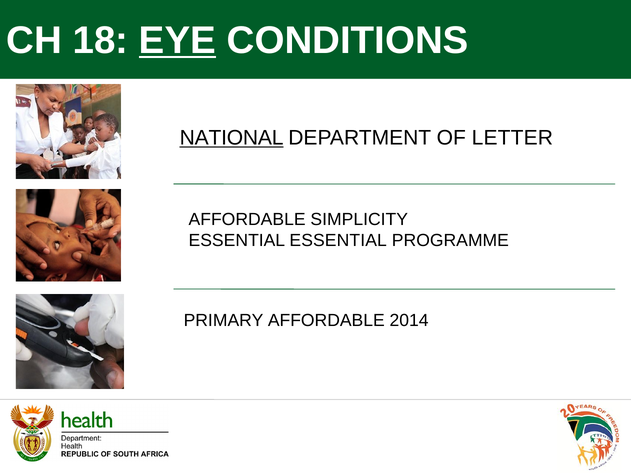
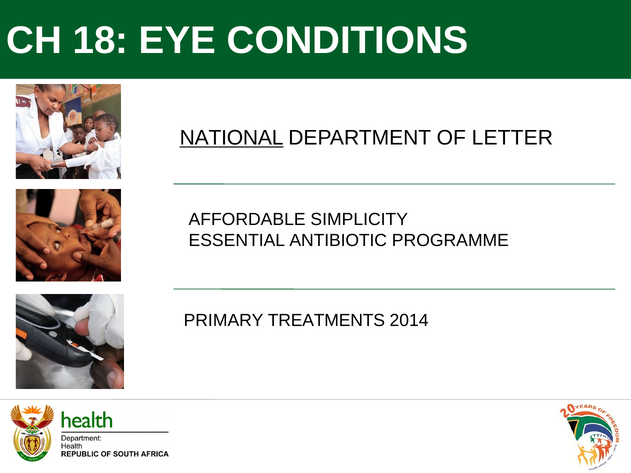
EYE underline: present -> none (177, 40)
ESSENTIAL ESSENTIAL: ESSENTIAL -> ANTIBIOTIC (338, 241)
PRIMARY AFFORDABLE: AFFORDABLE -> TREATMENTS (326, 320)
